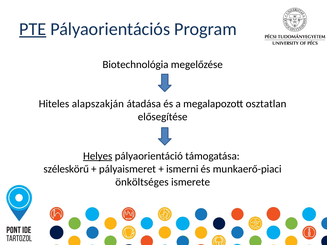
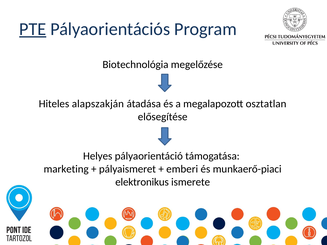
Helyes underline: present -> none (98, 156)
széleskörű: széleskörű -> marketing (66, 169)
ismerni: ismerni -> emberi (182, 169)
önköltséges: önköltséges -> elektronikus (142, 182)
